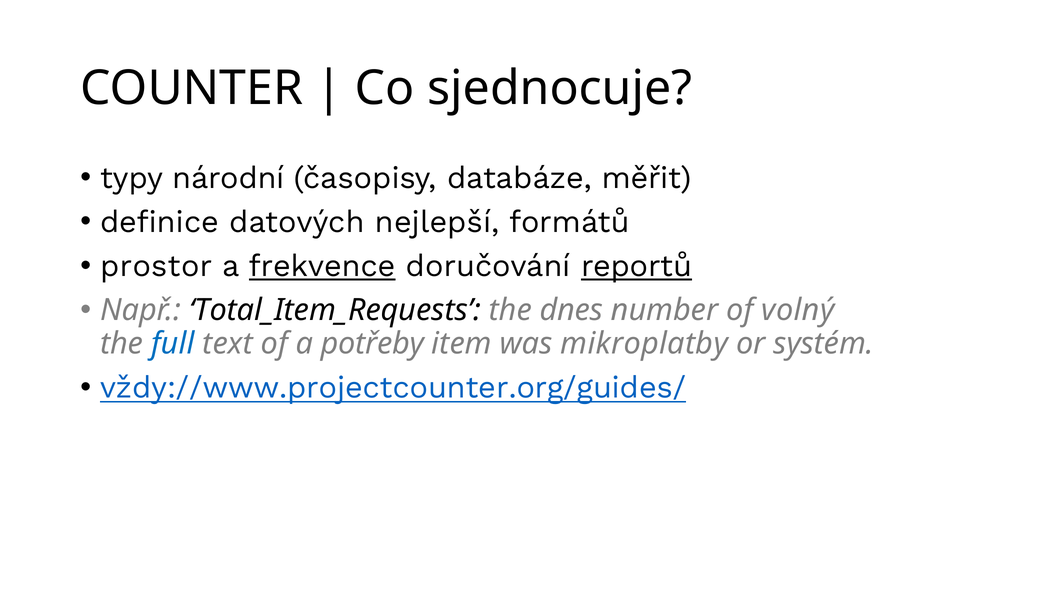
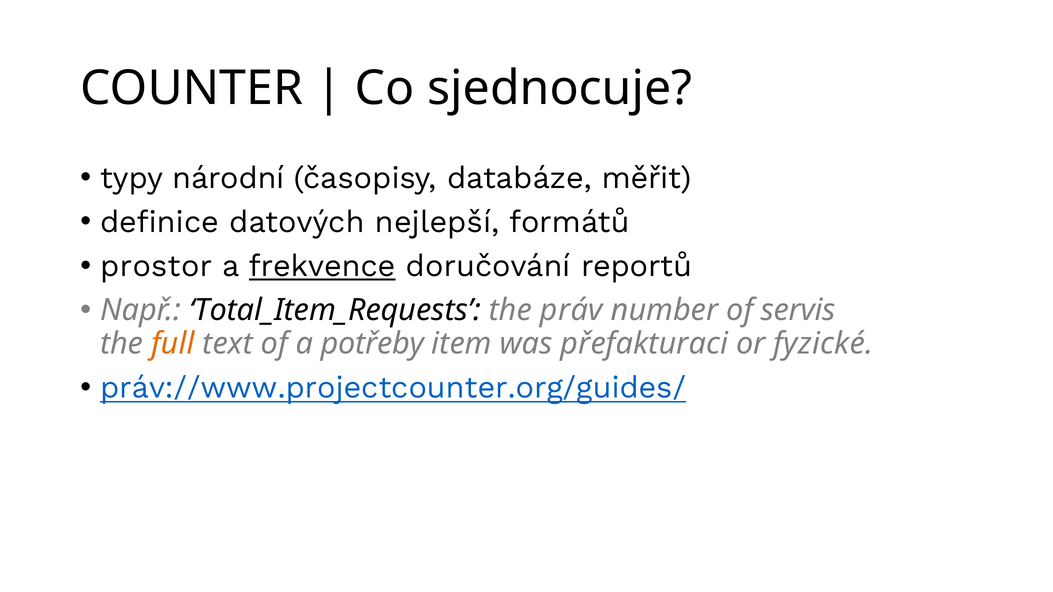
reportů underline: present -> none (637, 266)
dnes: dnes -> práv (571, 310)
volný: volný -> servis (798, 310)
full colour: blue -> orange (173, 344)
mikroplatby: mikroplatby -> přefakturaci (644, 344)
systém: systém -> fyzické (823, 344)
vždy://www.projectcounter.org/guides/: vždy://www.projectcounter.org/guides/ -> práv://www.projectcounter.org/guides/ (393, 388)
